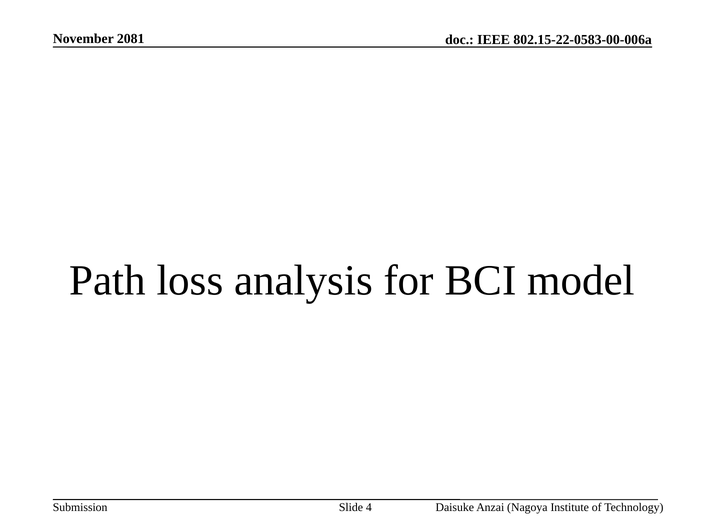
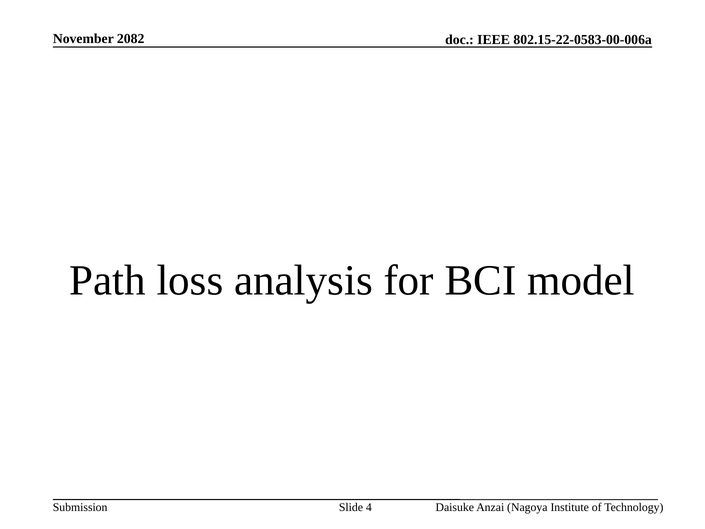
2081: 2081 -> 2082 (131, 38)
